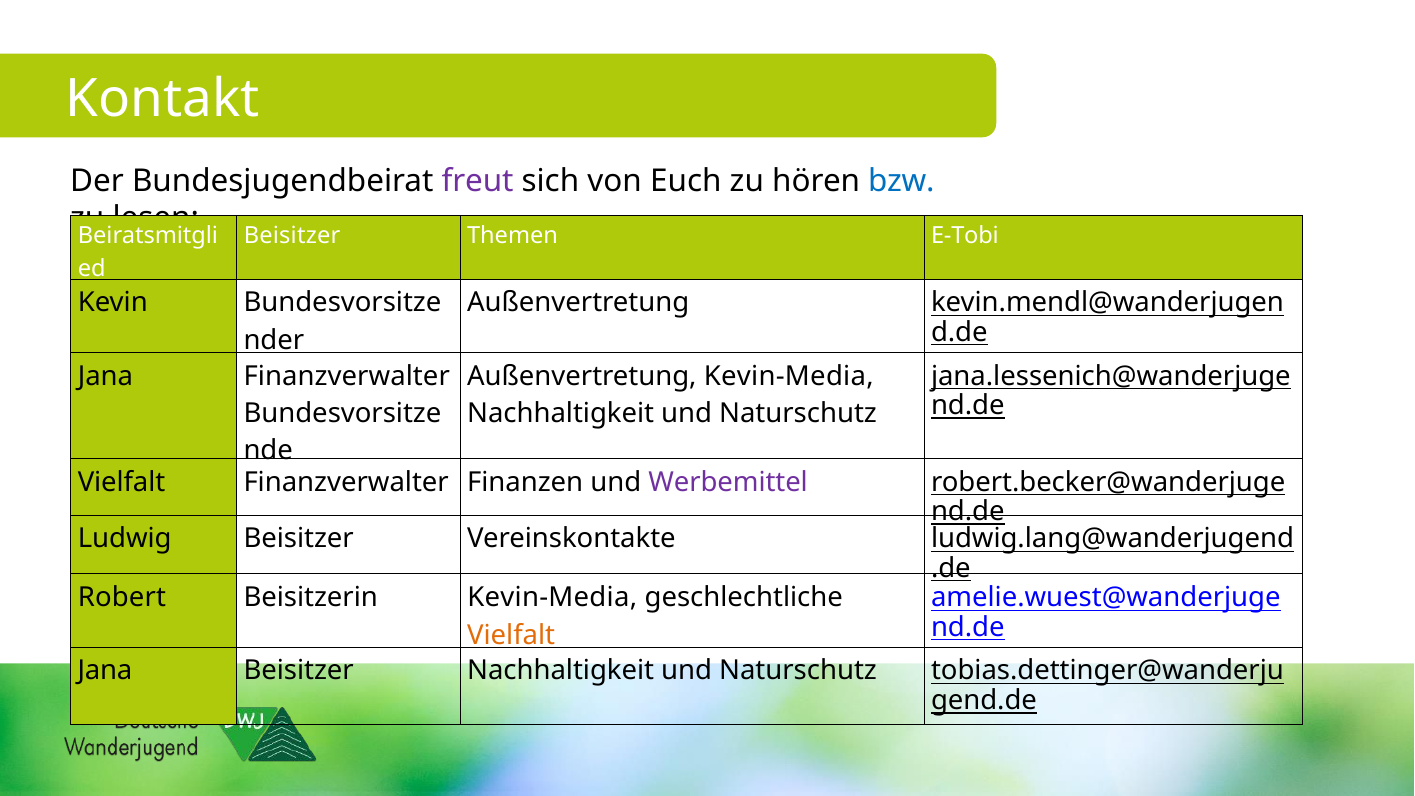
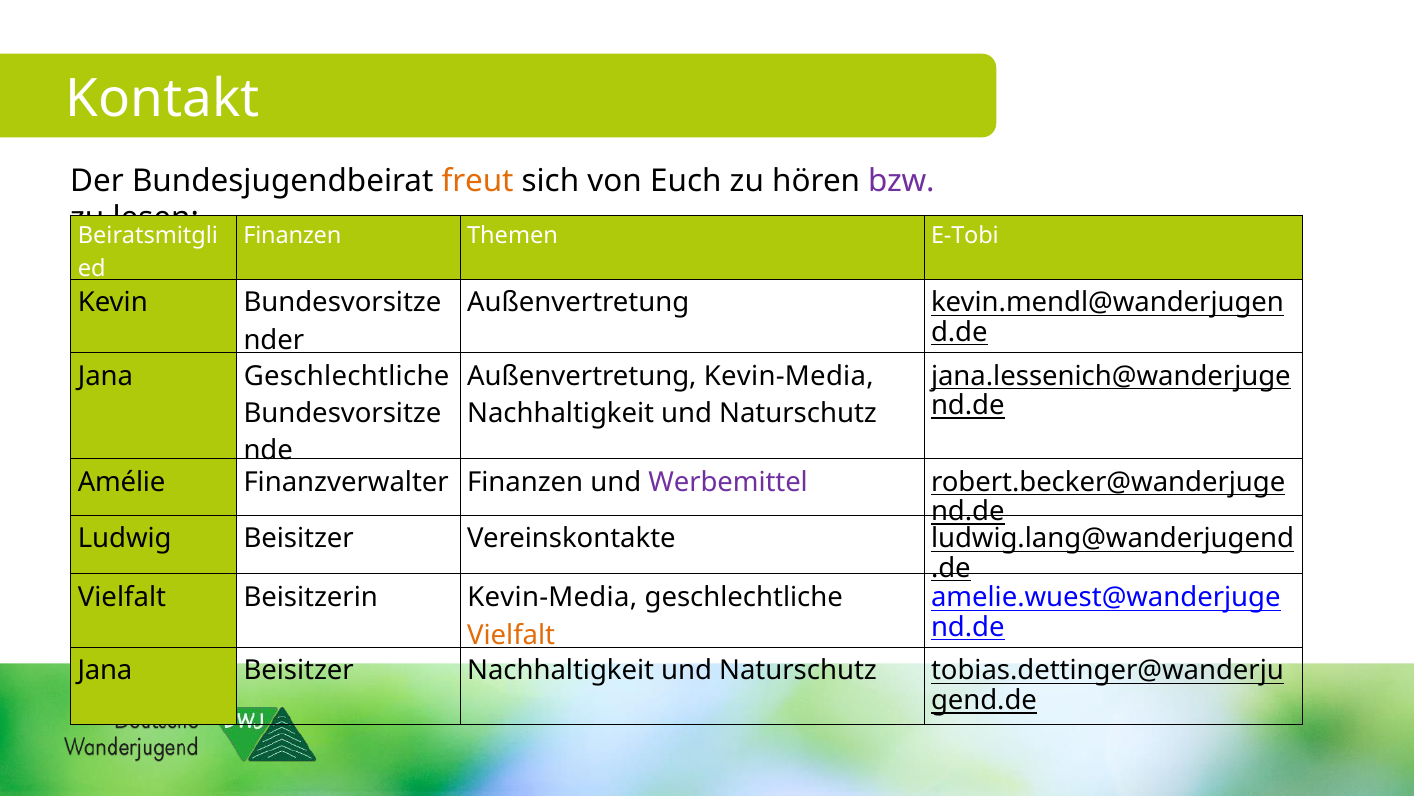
freut colour: purple -> orange (478, 181)
bzw colour: blue -> purple (901, 181)
Beisitzer: Beisitzer -> Finanzen (292, 236)
Jana Finanzverwalter: Finanzverwalter -> Geschlechtliche (347, 376)
Vielfalt: Vielfalt -> Amélie (122, 482)
Robert: Robert -> Vielfalt (122, 598)
